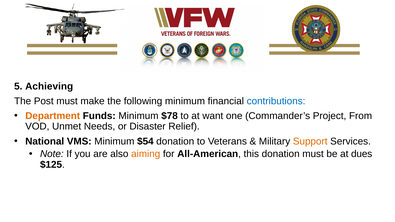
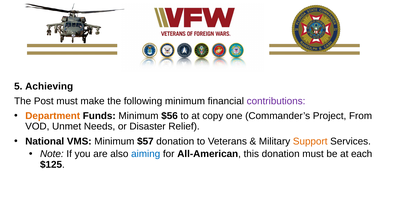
contributions colour: blue -> purple (276, 101)
$78: $78 -> $56 (170, 116)
want: want -> copy (213, 116)
$54: $54 -> $57 (145, 141)
aiming colour: orange -> blue (146, 154)
dues: dues -> each (362, 154)
